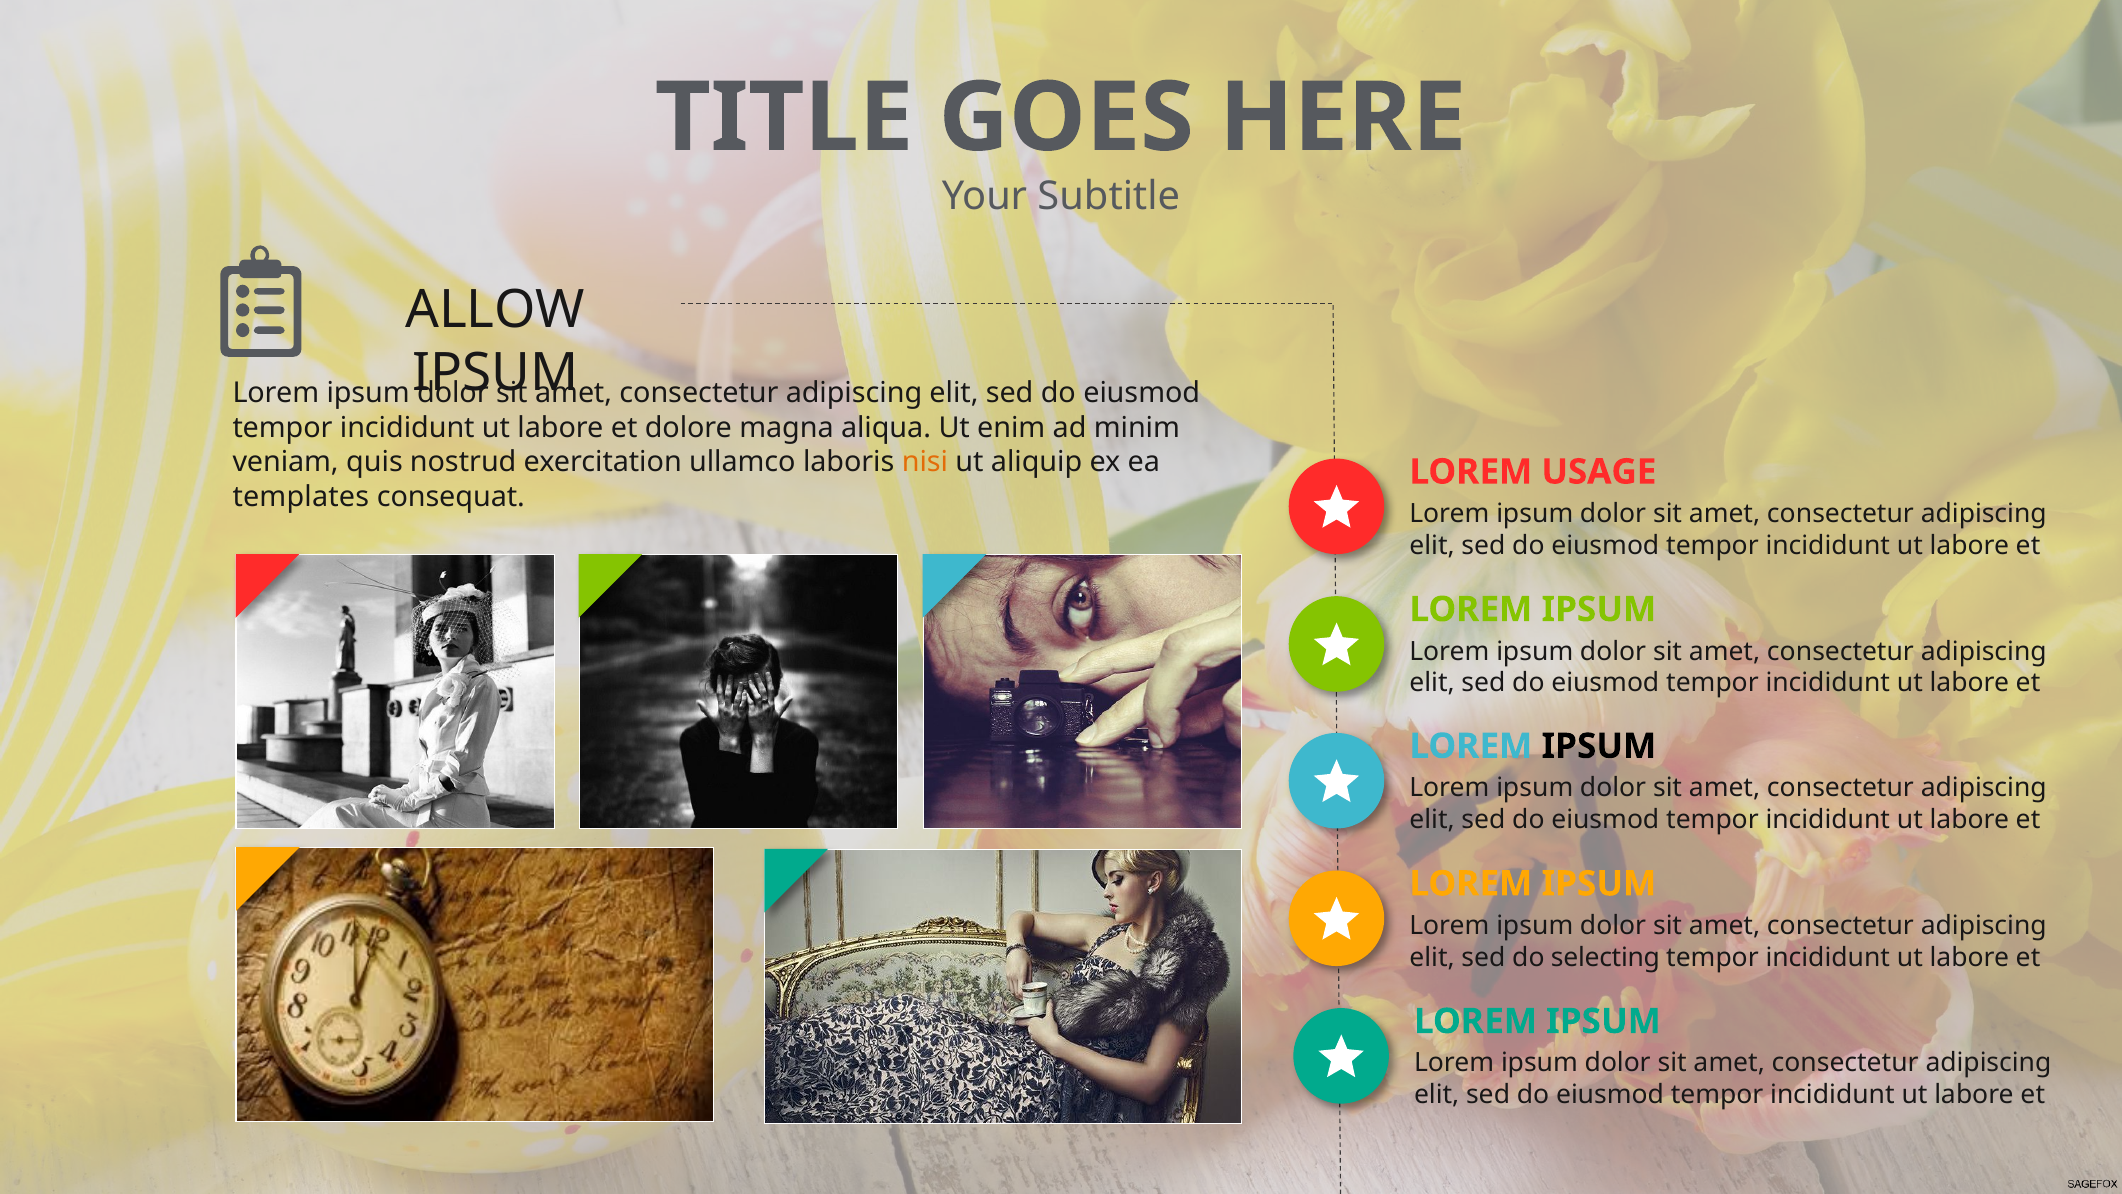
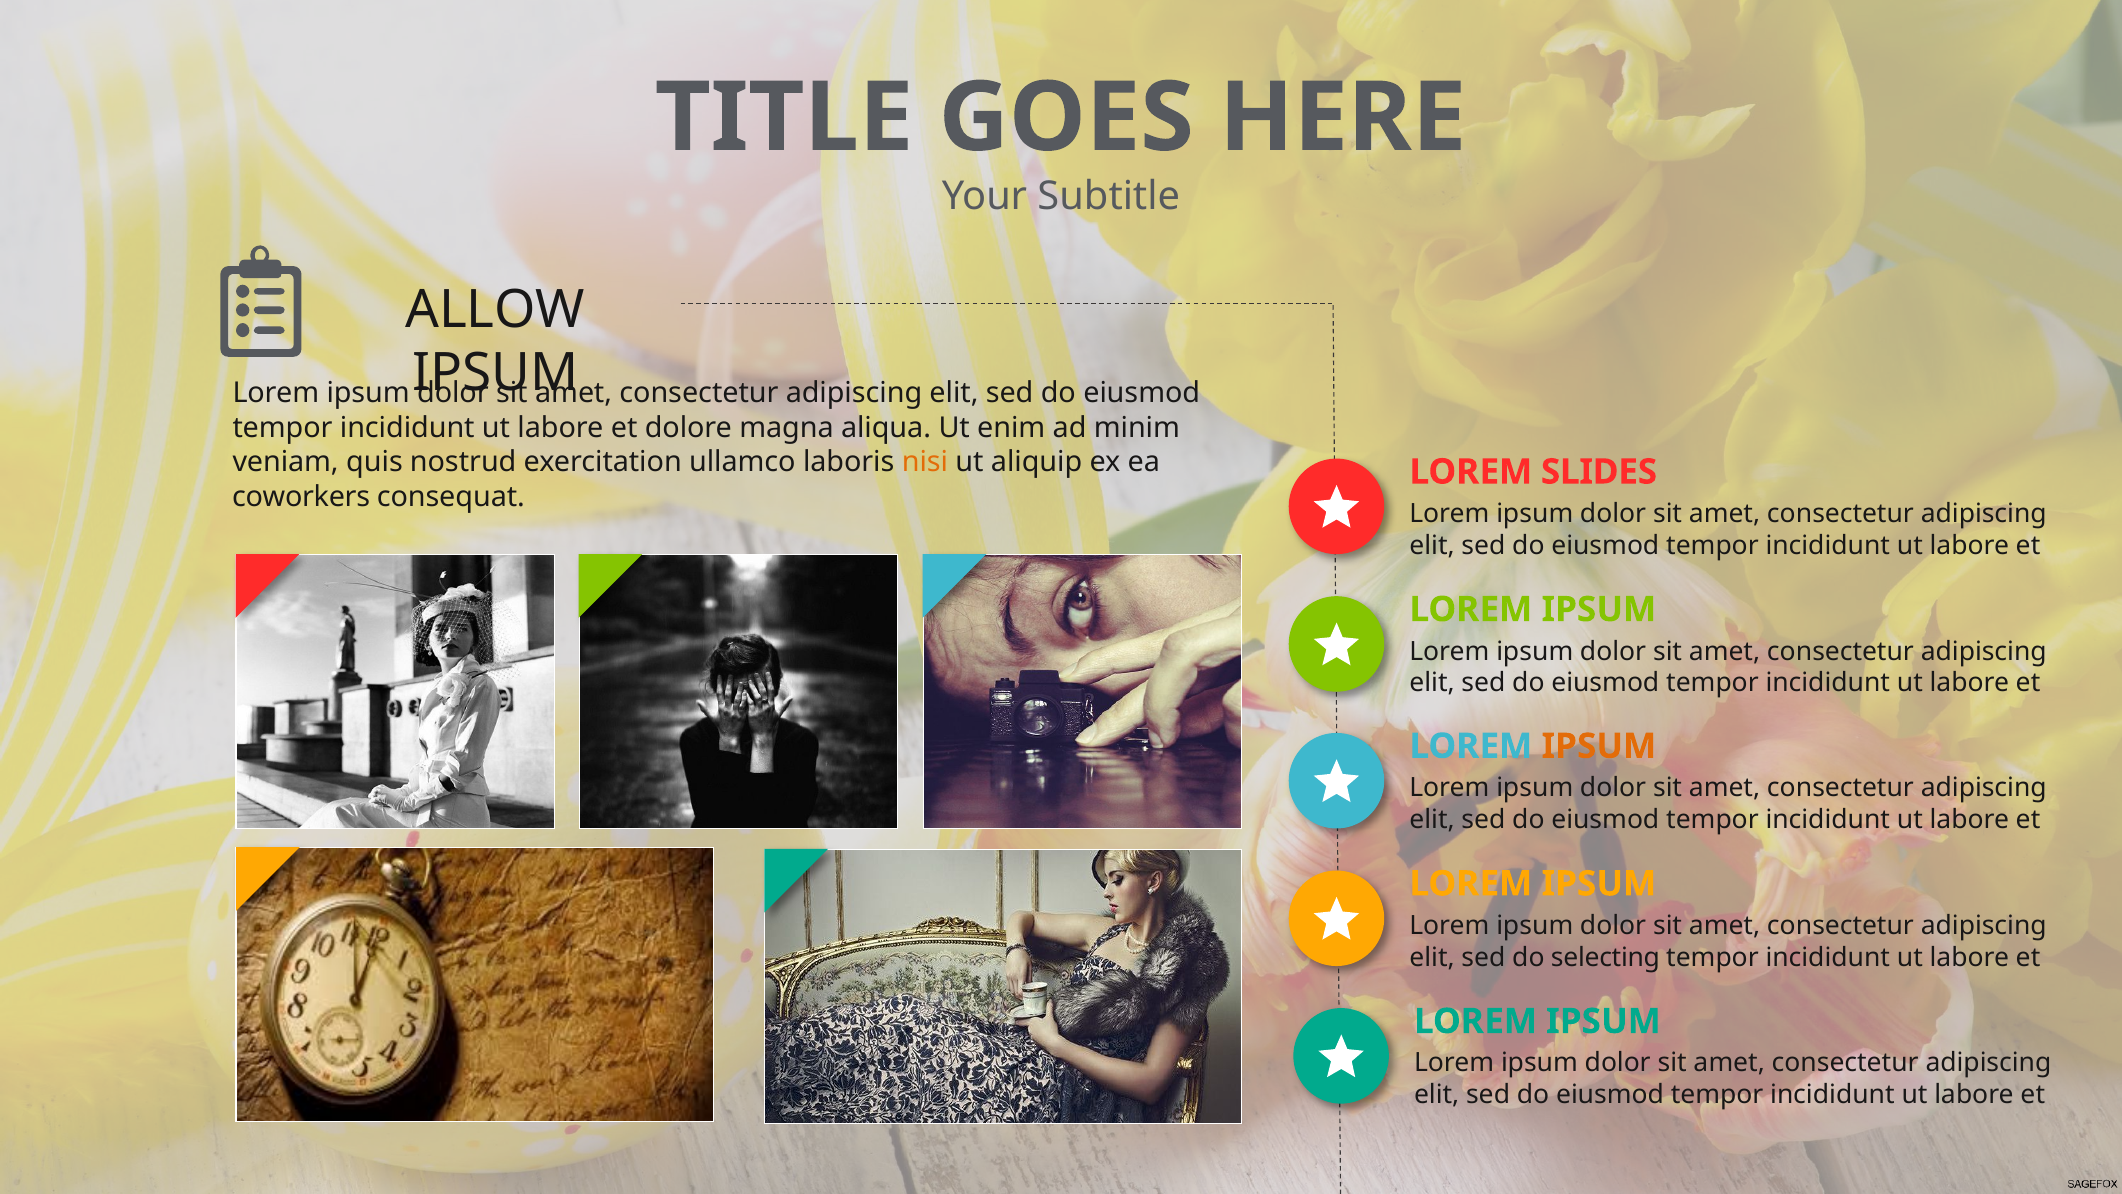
USAGE: USAGE -> SLIDES (1599, 472)
templates: templates -> coworkers (301, 497)
IPSUM colour: black -> orange (1599, 746)
